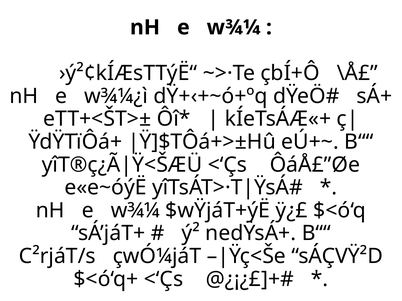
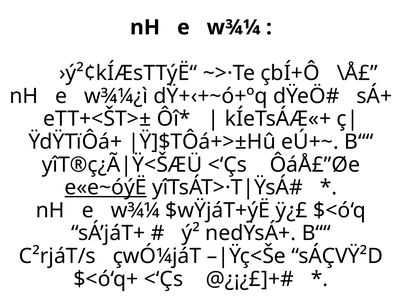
e«e~óýË underline: none -> present (106, 188)
